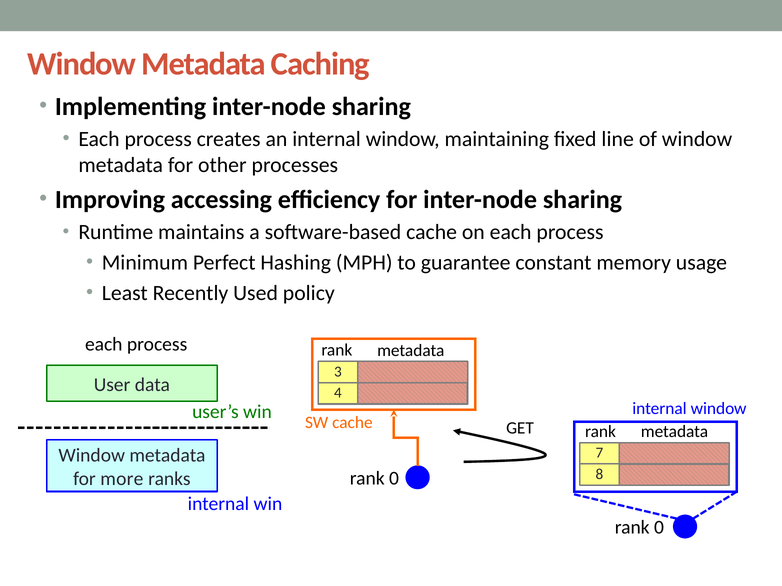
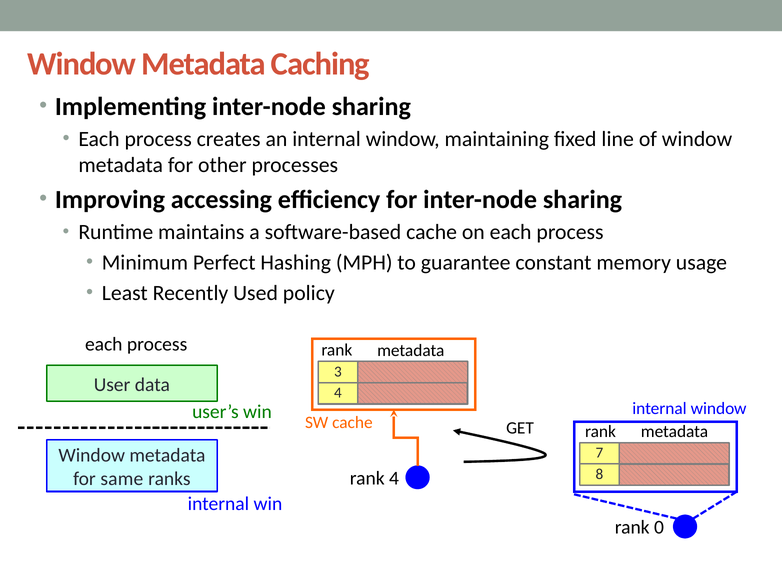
0: 0 -> 4 (394, 479)
more: more -> same (122, 479)
